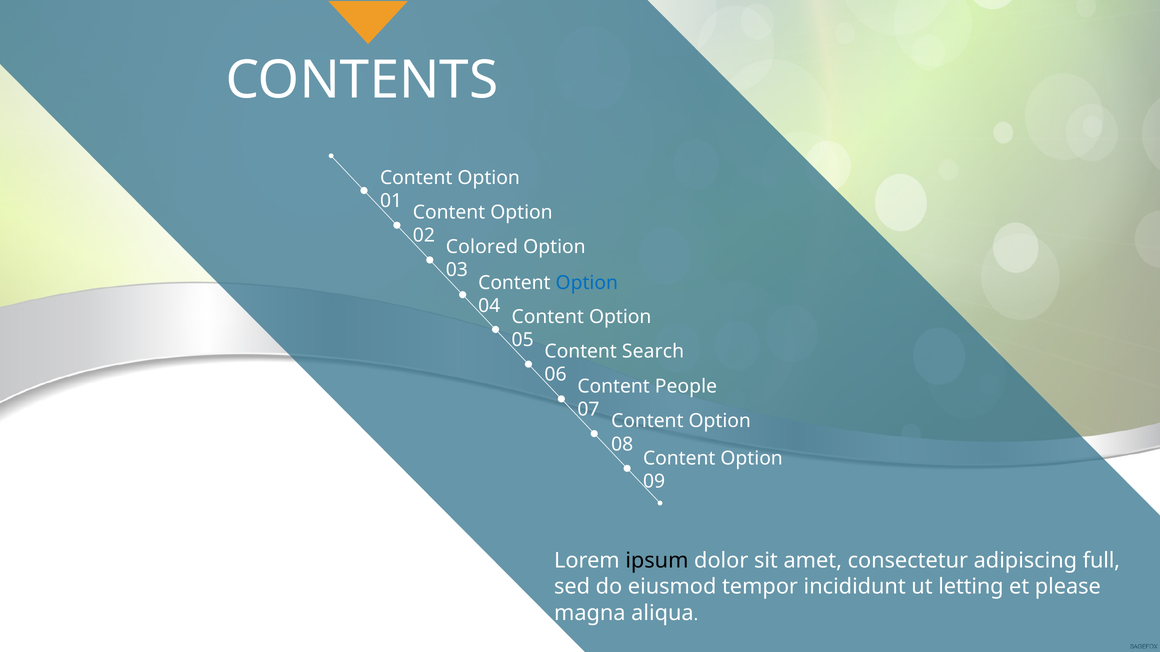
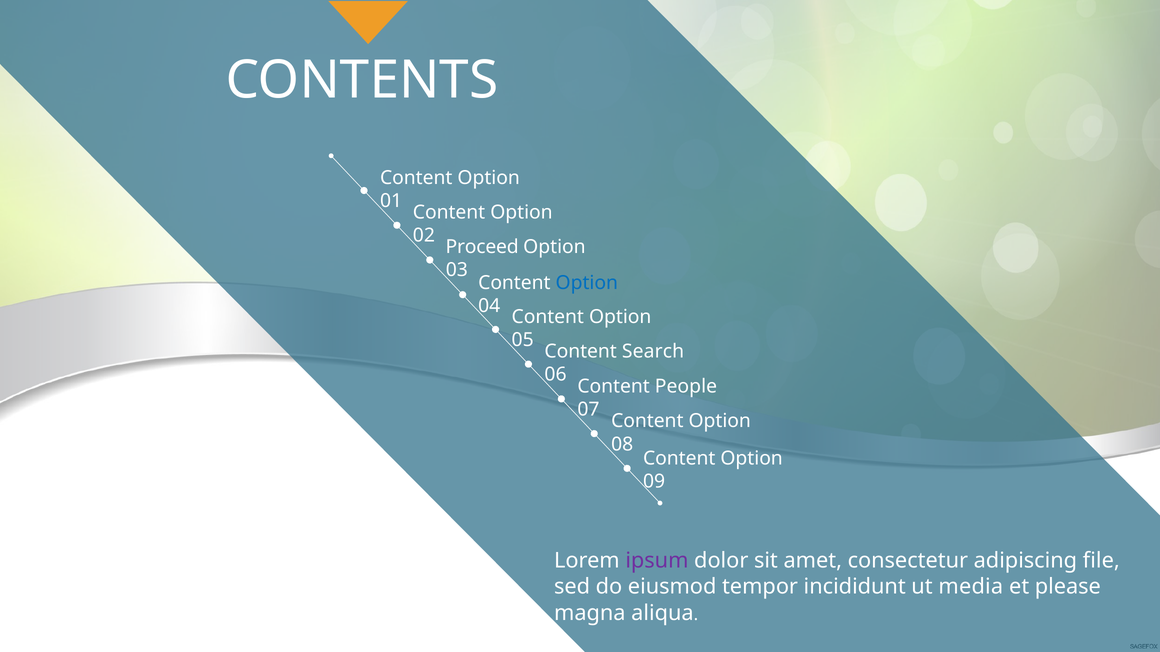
Colored: Colored -> Proceed (482, 247)
ipsum colour: black -> purple (657, 561)
full: full -> file (1101, 561)
letting: letting -> media (971, 587)
